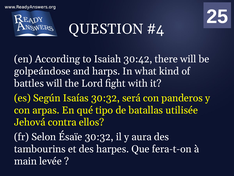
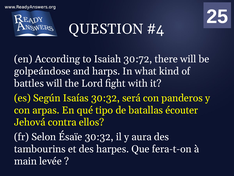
30:42: 30:42 -> 30:72 (138, 59)
utilisée: utilisée -> écouter (182, 110)
